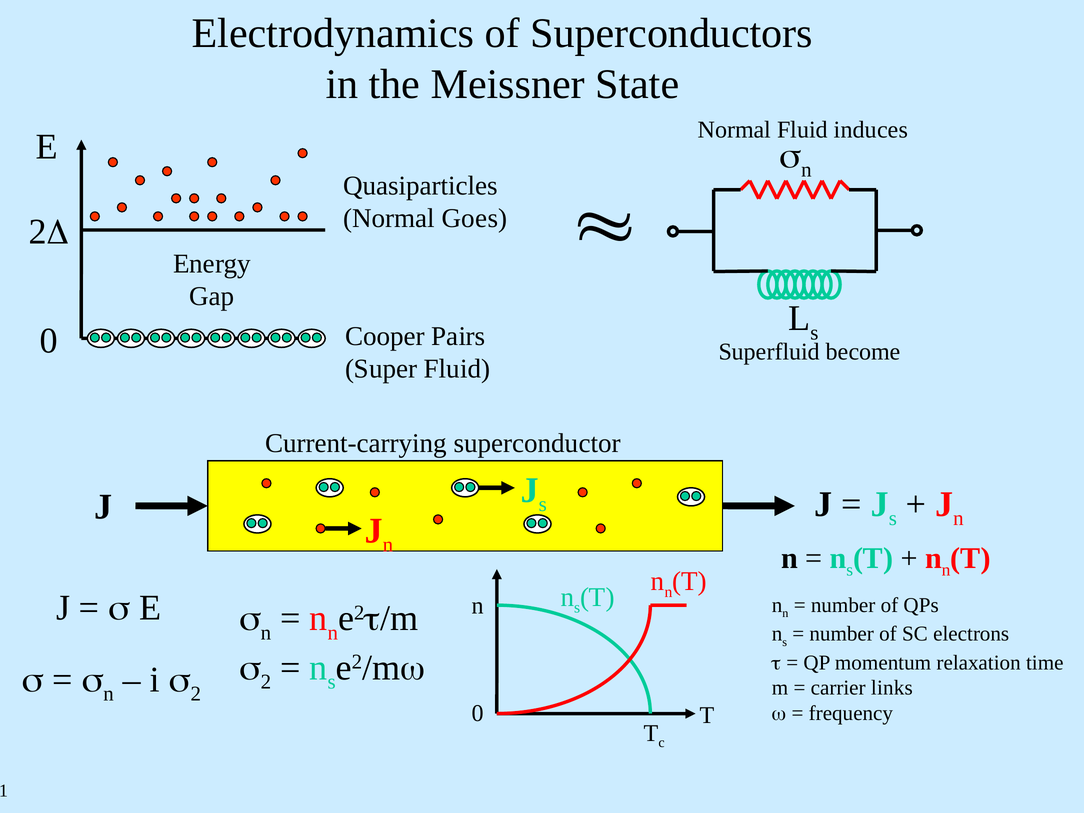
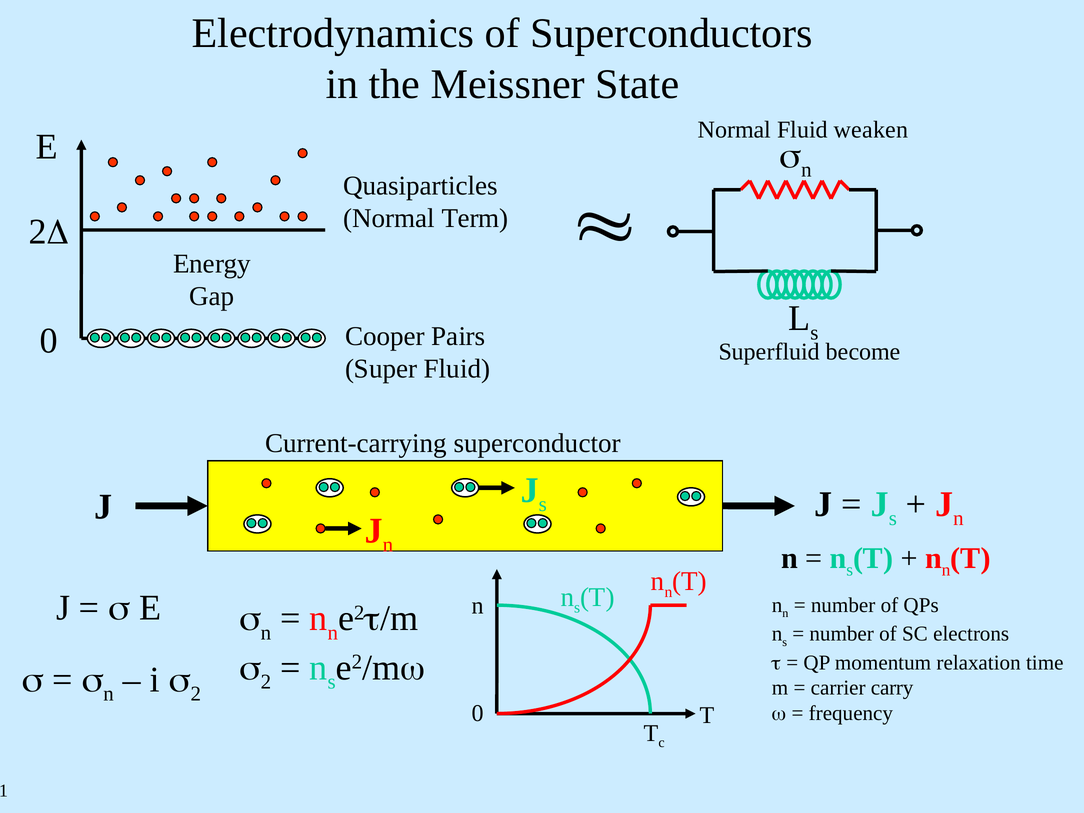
induces: induces -> weaken (871, 130)
Goes: Goes -> Term (475, 218)
links: links -> carry (892, 688)
